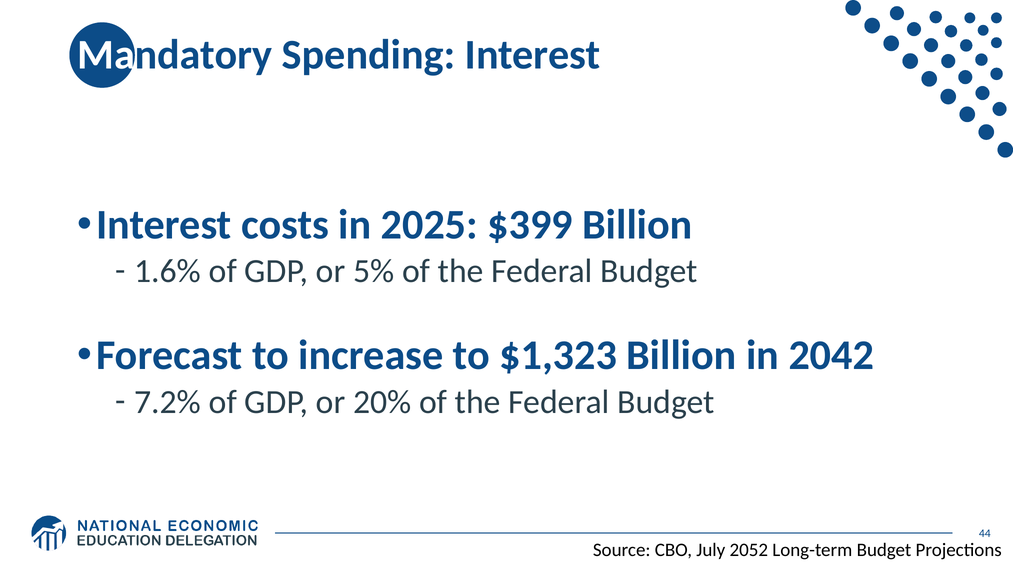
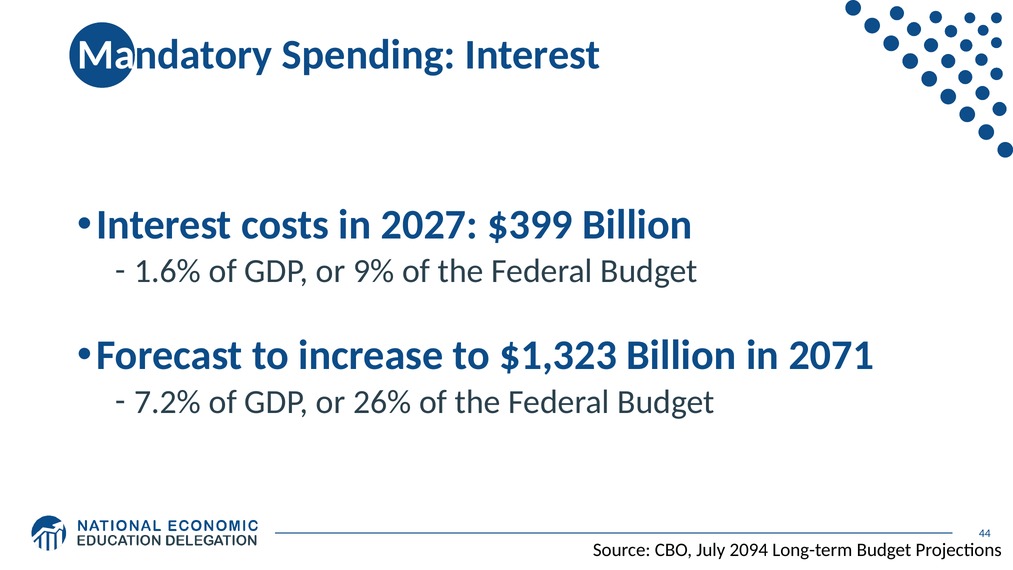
2025: 2025 -> 2027 (429, 225)
5%: 5% -> 9% (374, 271)
2042: 2042 -> 2071 (831, 355)
20%: 20% -> 26% (382, 402)
2052: 2052 -> 2094 (749, 550)
